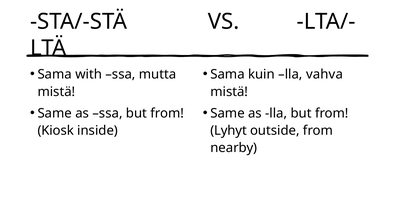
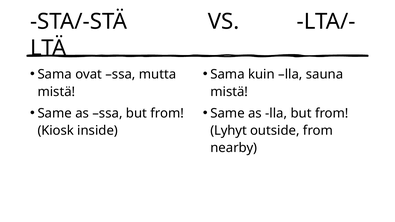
with: with -> ovat (89, 74)
vahva: vahva -> sauna (325, 74)
